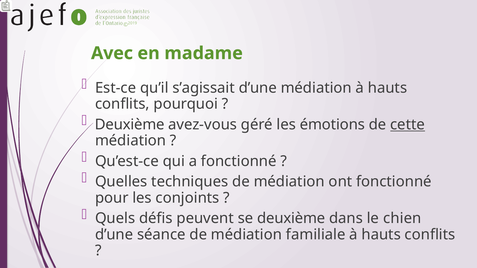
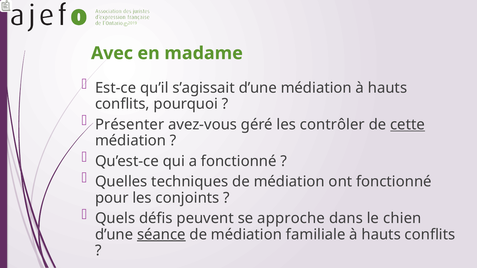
Deuxième: Deuxième -> Présenter (130, 125)
émotions: émotions -> contrôler (332, 125)
se deuxième: deuxième -> approche (291, 219)
séance underline: none -> present (161, 235)
